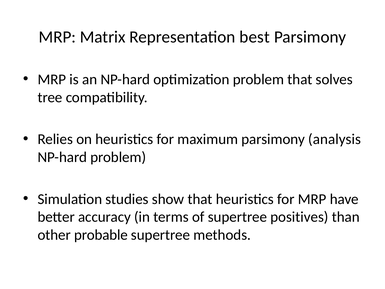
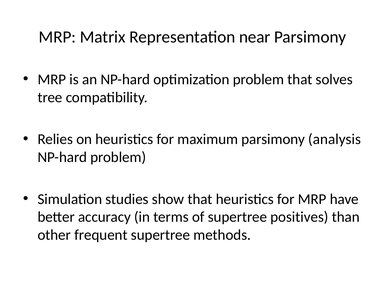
best: best -> near (255, 37)
probable: probable -> frequent (101, 235)
